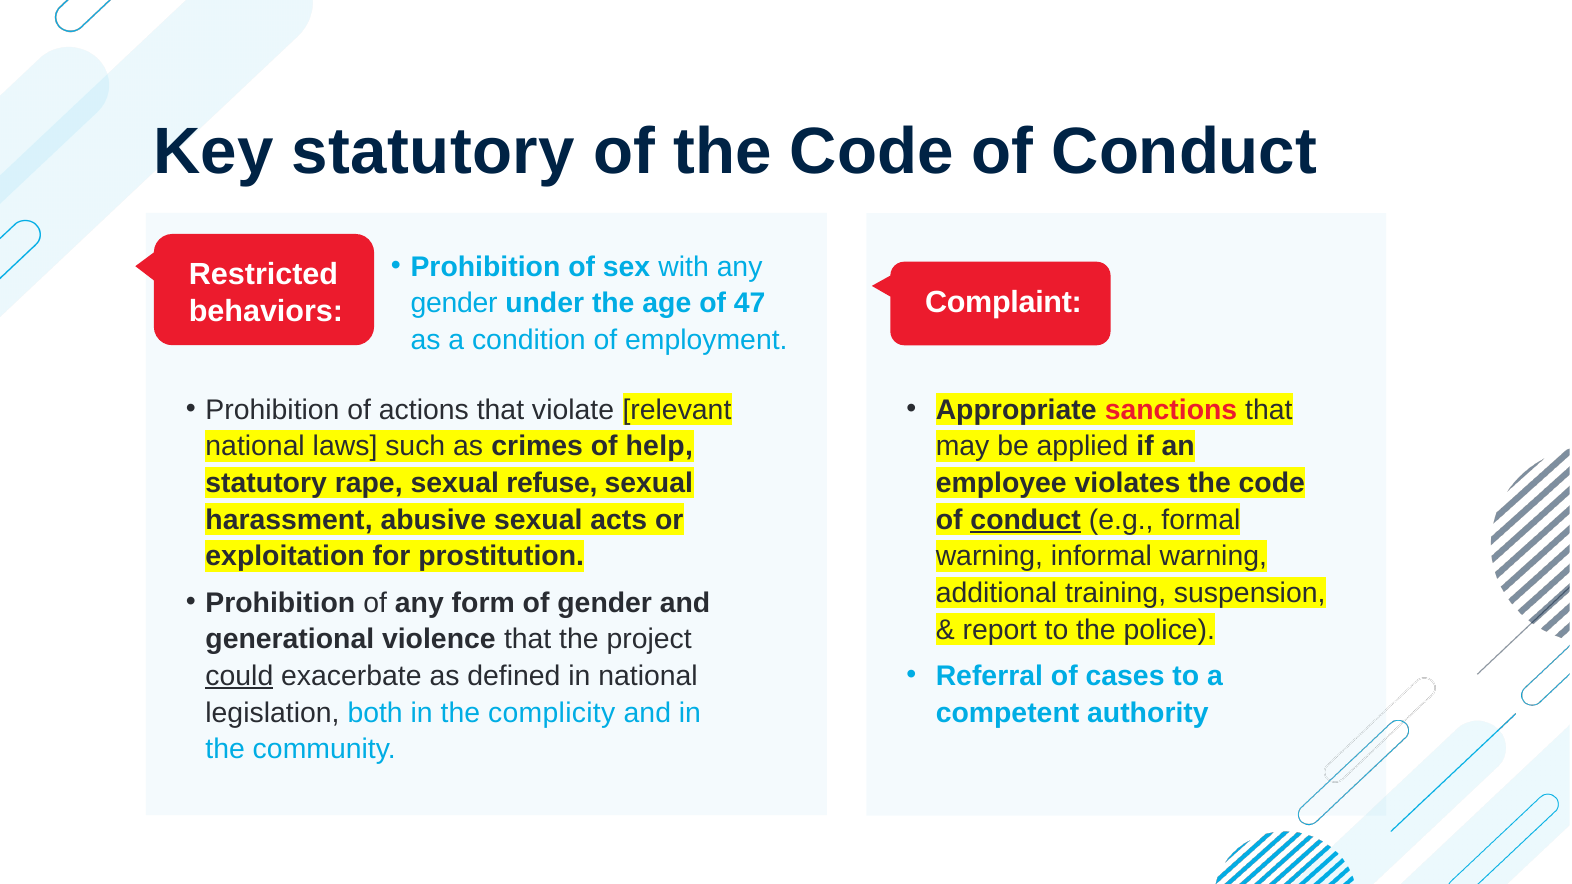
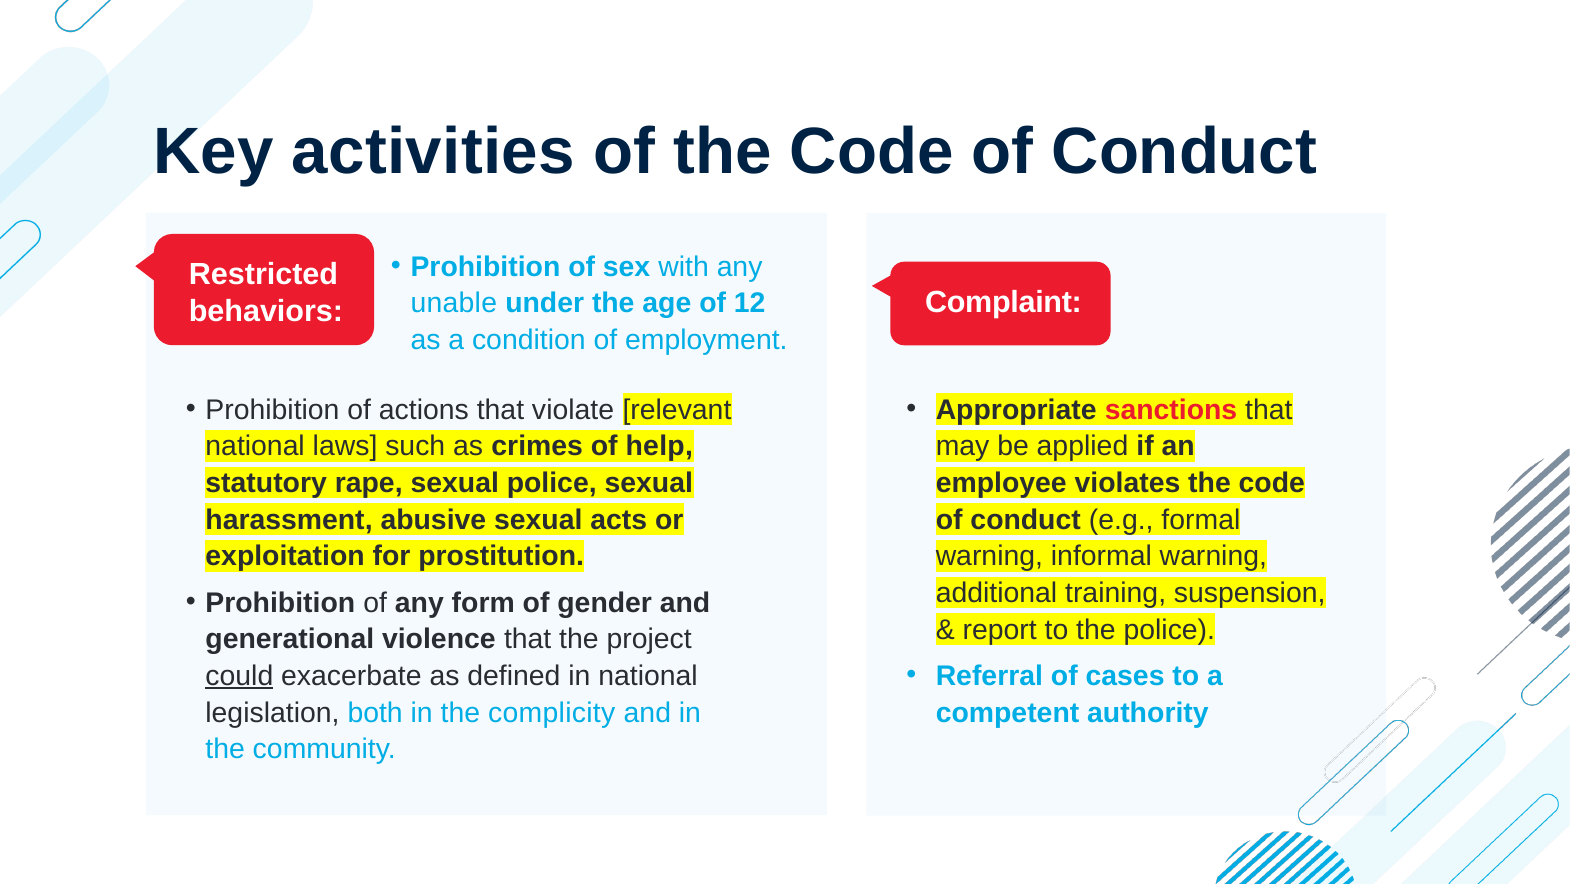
Key statutory: statutory -> activities (433, 152)
gender: gender -> unable (454, 304)
47: 47 -> 12 (750, 304)
sexual refuse: refuse -> police (552, 483)
conduct underline: present -> none (1026, 520)
